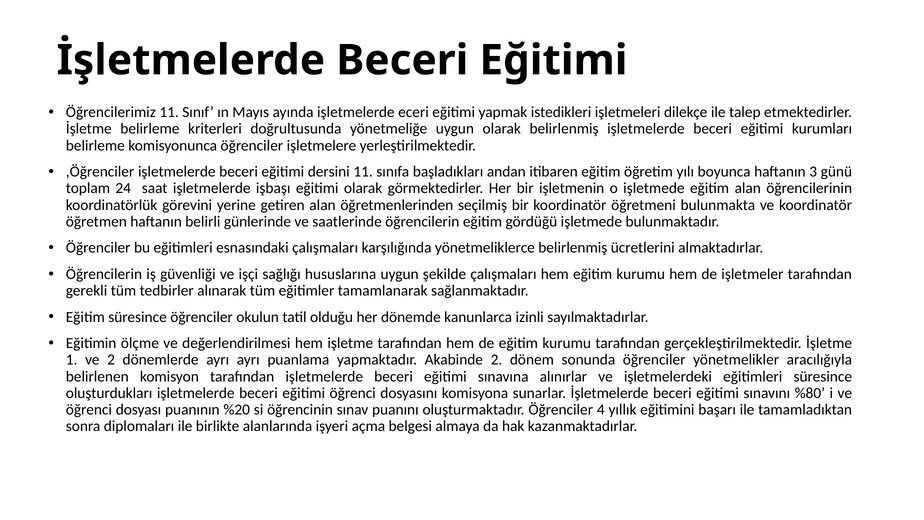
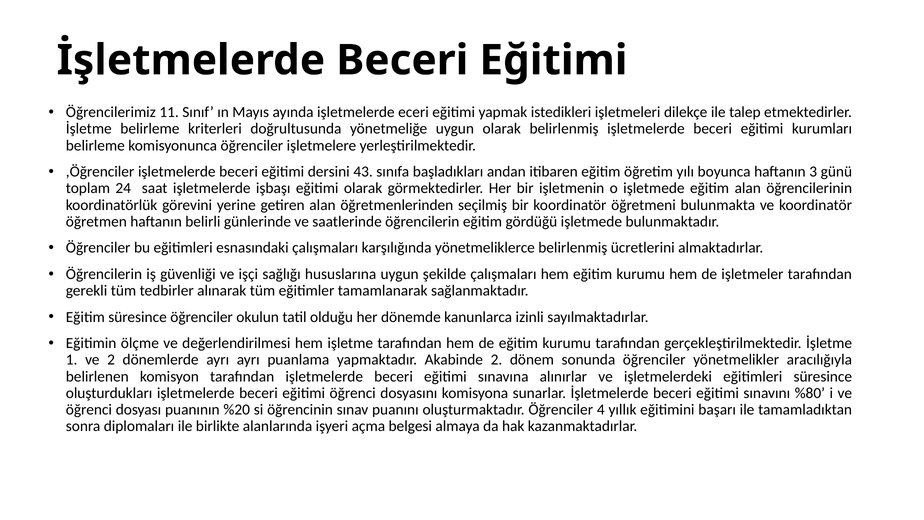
dersini 11: 11 -> 43 (363, 172)
